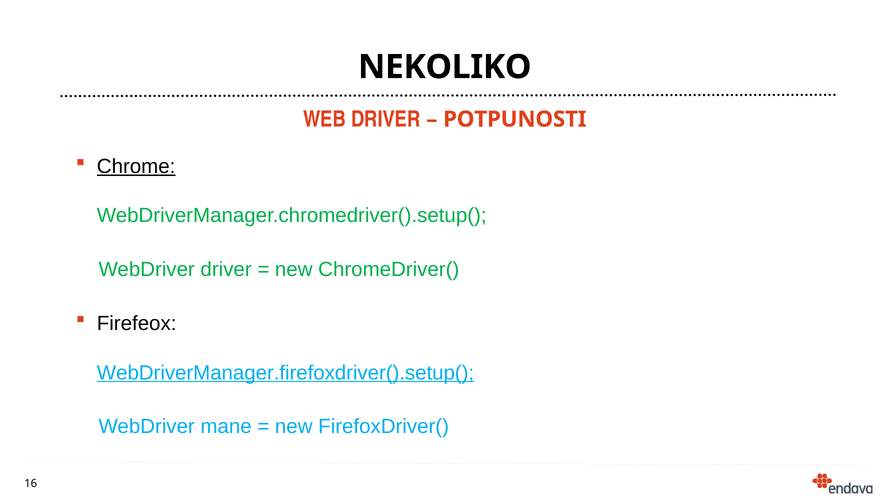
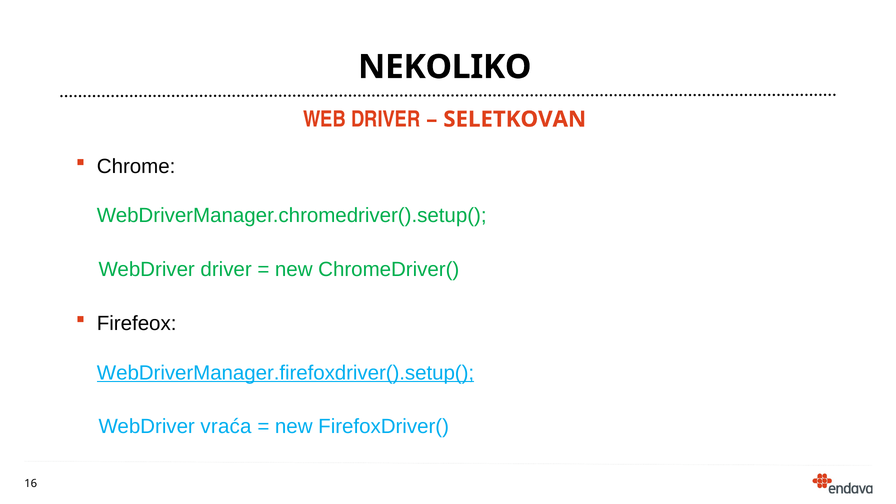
POTPUNOSTI: POTPUNOSTI -> SELETKOVAN (515, 119)
Chrome underline: present -> none (136, 166)
mane: mane -> vraća (226, 427)
